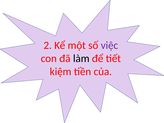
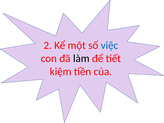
việc colour: purple -> blue (109, 45)
